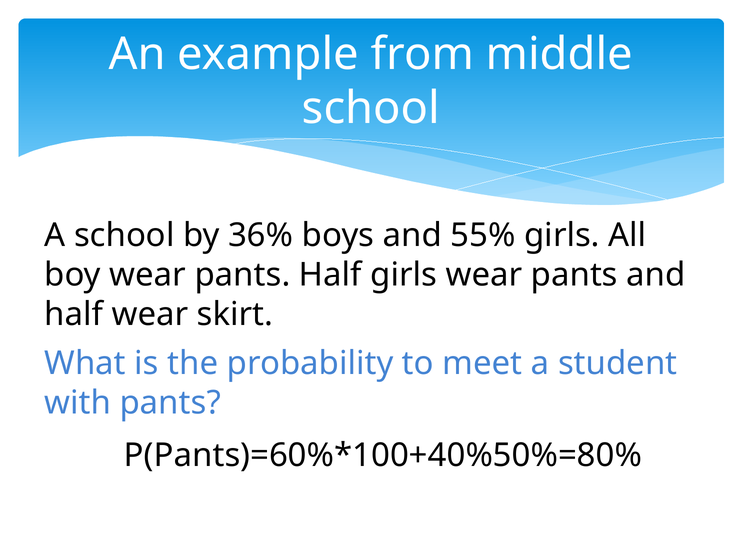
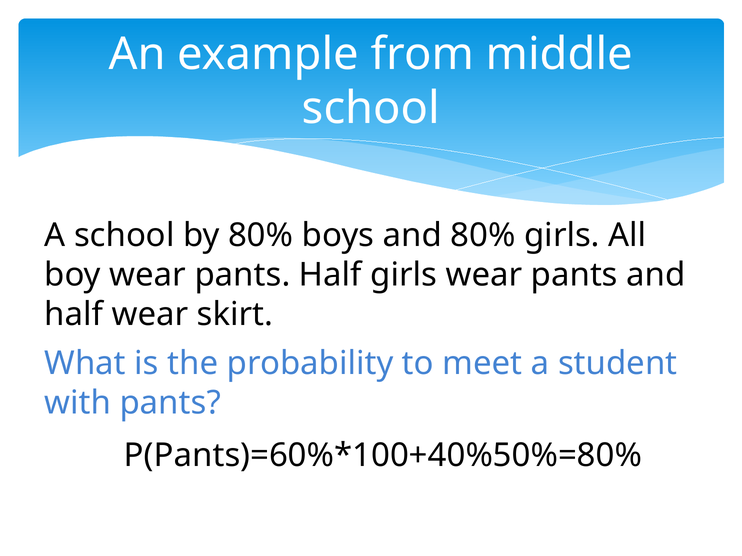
by 36%: 36% -> 80% (261, 236)
and 55%: 55% -> 80% (483, 236)
